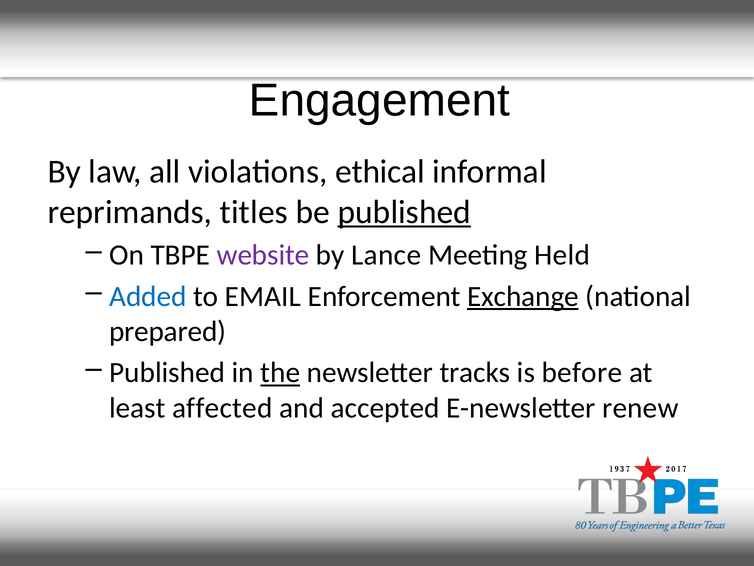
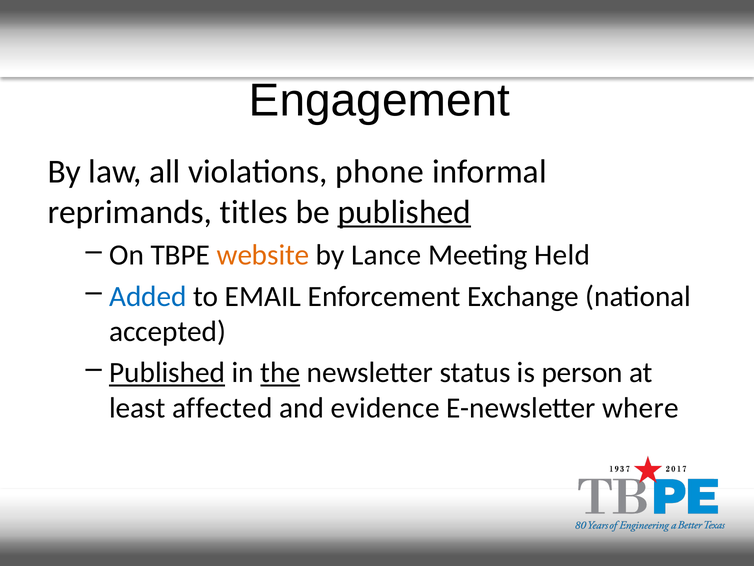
ethical: ethical -> phone (380, 172)
website colour: purple -> orange (263, 255)
Exchange underline: present -> none (523, 296)
prepared: prepared -> accepted (168, 331)
Published underline: none -> present (167, 372)
tracks: tracks -> status (475, 372)
before: before -> person (582, 372)
accepted: accepted -> evidence (385, 408)
renew: renew -> where (640, 408)
